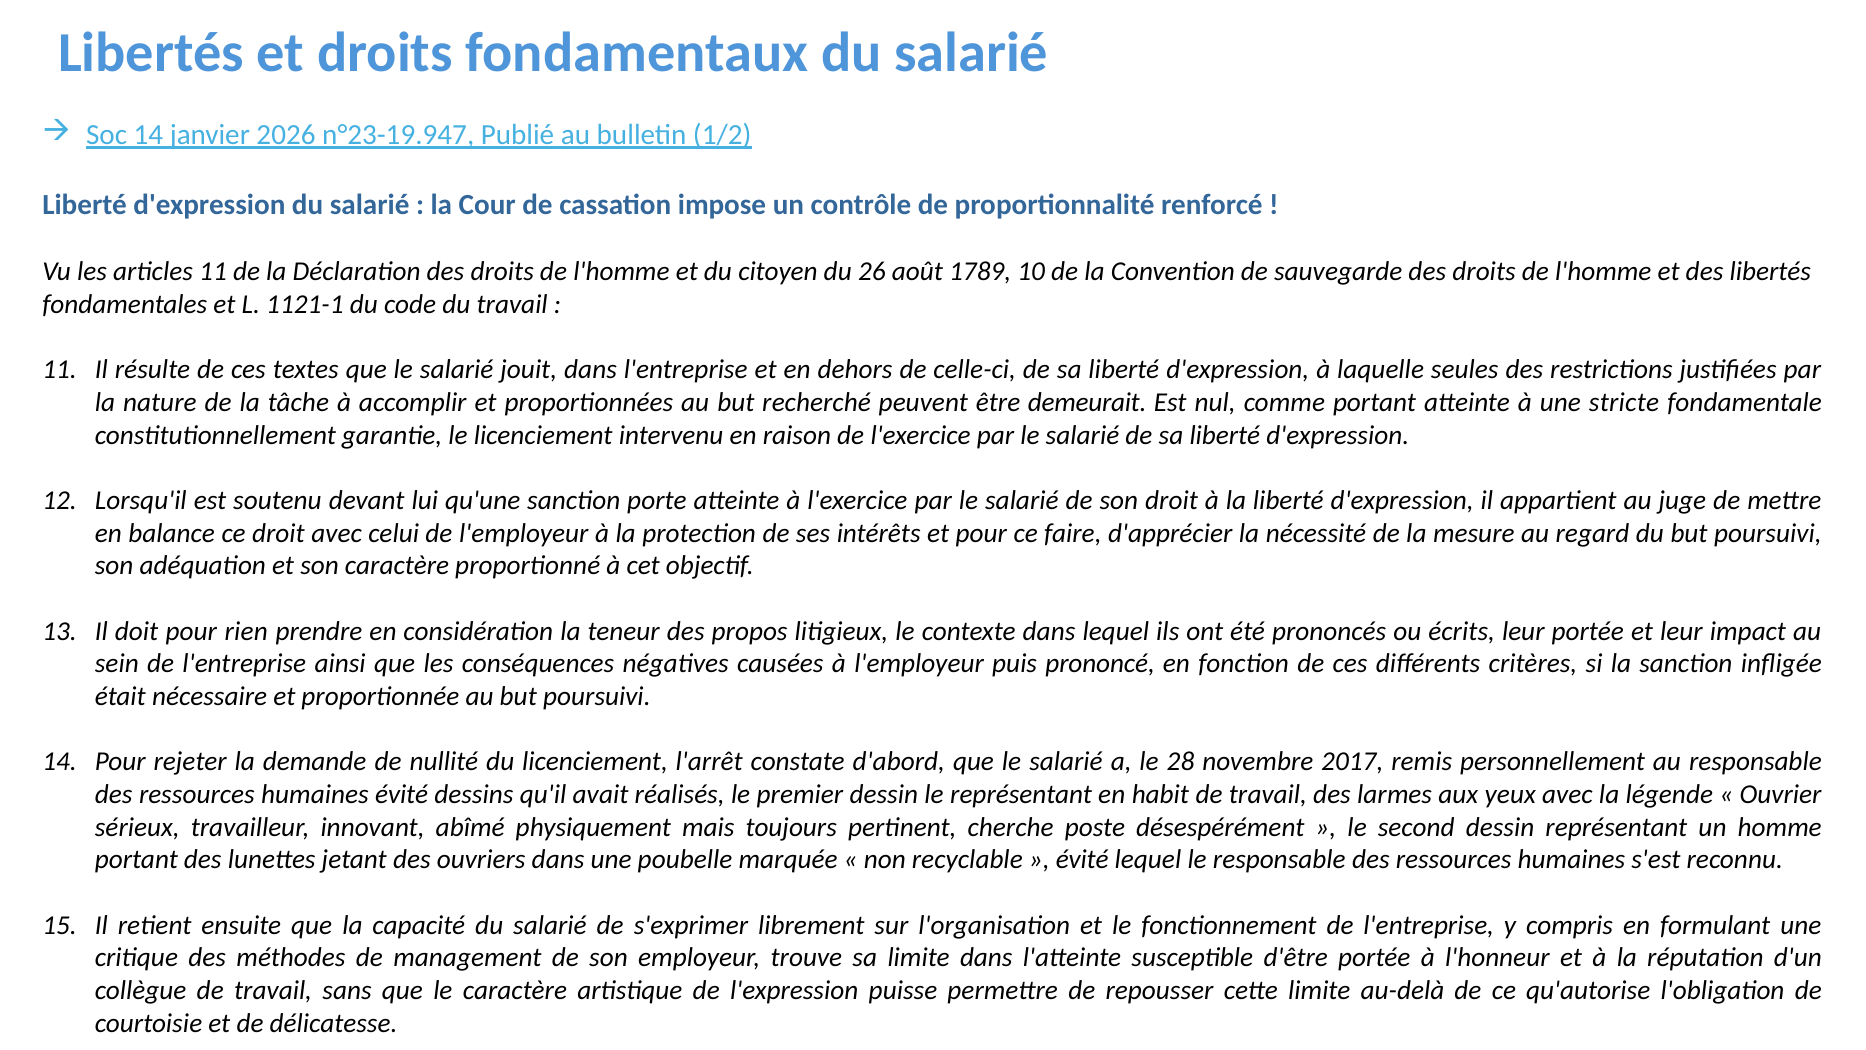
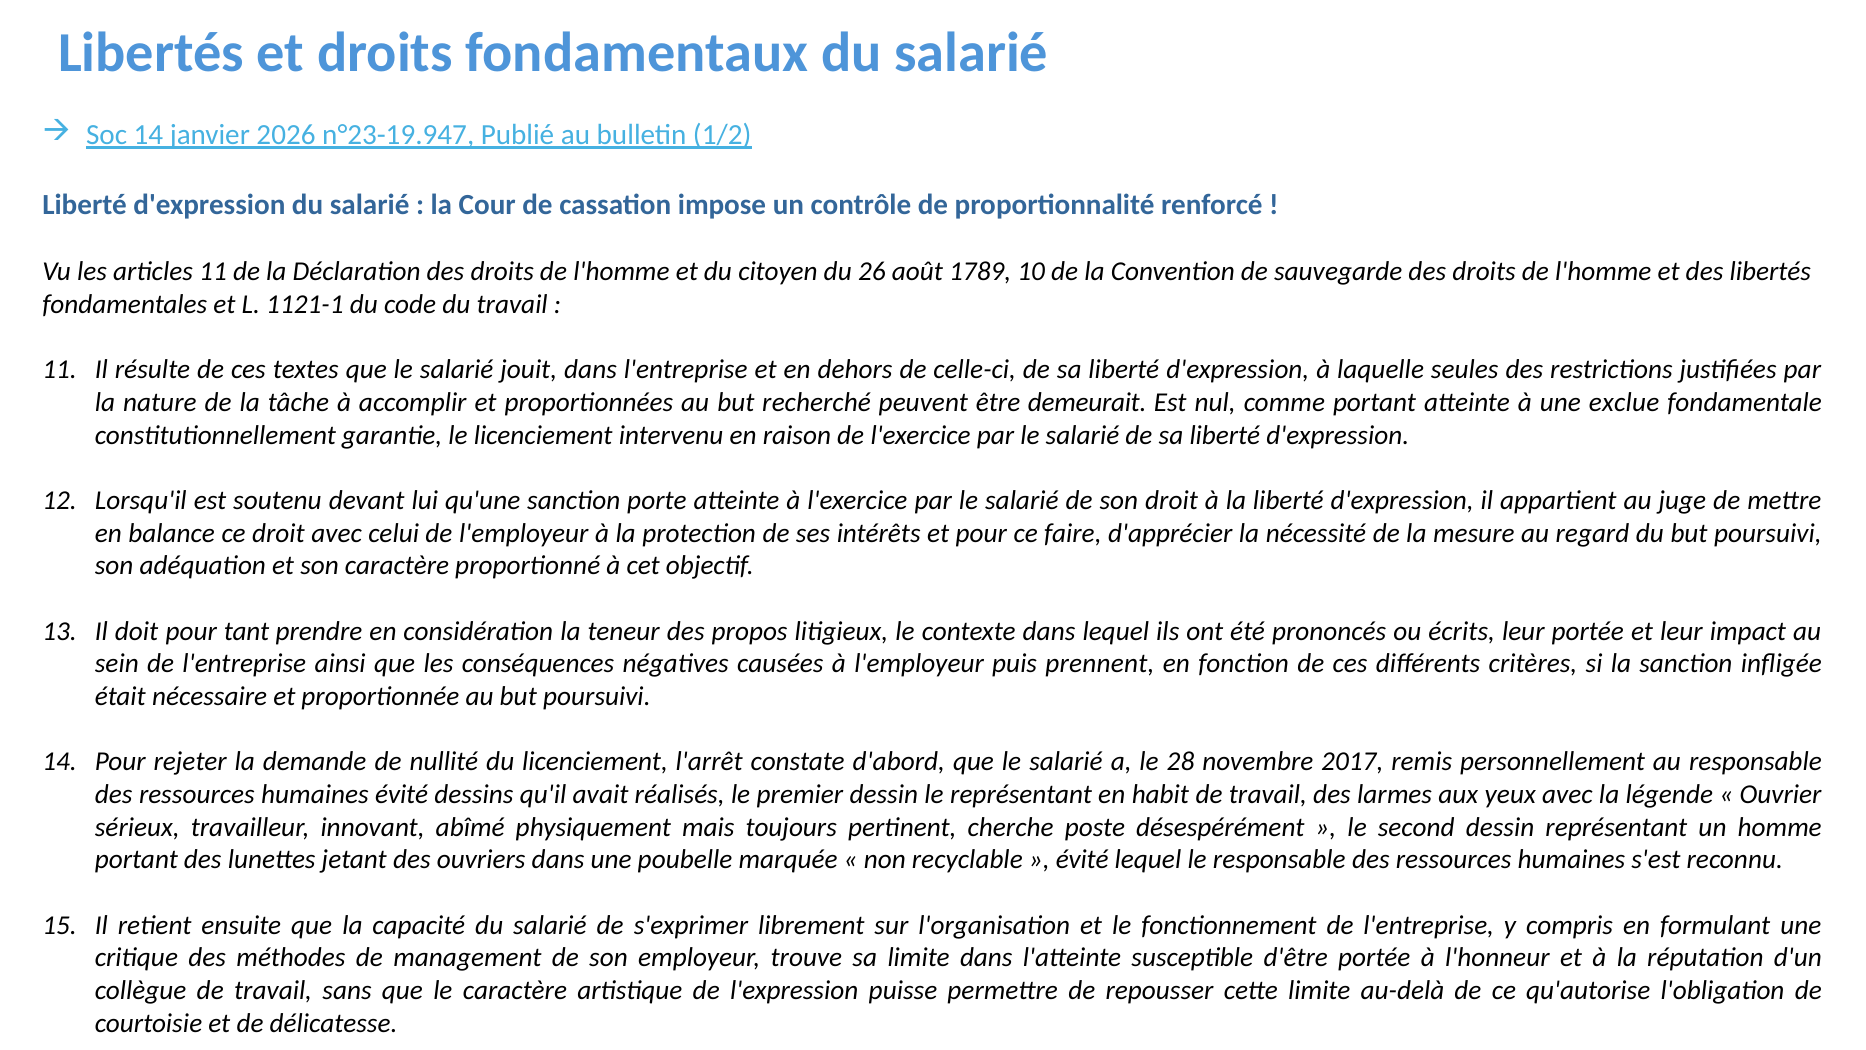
stricte: stricte -> exclue (1624, 402)
rien: rien -> tant (246, 631)
prononcé: prononcé -> prennent (1100, 664)
